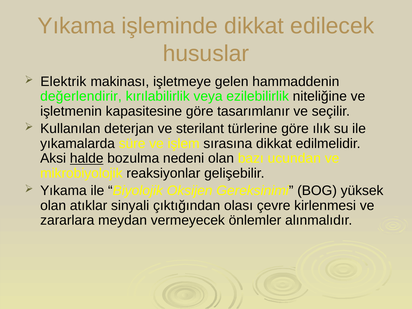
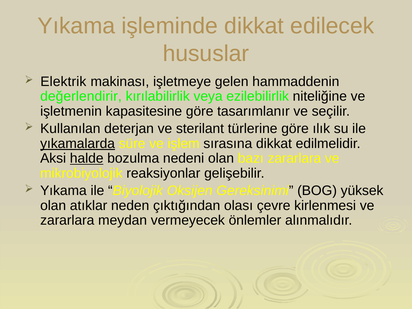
yıkamalarda underline: none -> present (78, 144)
bazı ucundan: ucundan -> zararlara (294, 158)
sinyali: sinyali -> neden (130, 206)
